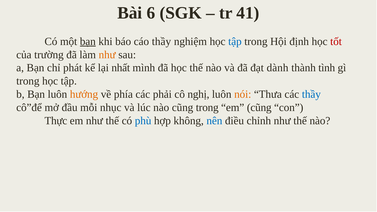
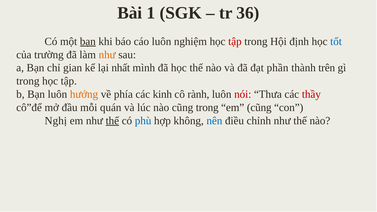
6: 6 -> 1 (151, 13)
41: 41 -> 36 (248, 13)
cáo thầy: thầy -> luôn (162, 41)
tập colour: blue -> red (235, 41)
tốt colour: red -> blue (336, 41)
phát: phát -> gian (73, 68)
dành: dành -> phần (278, 68)
tình: tình -> trên (327, 68)
phải: phải -> kinh (162, 94)
nghị: nghị -> rành (198, 94)
nói colour: orange -> red (243, 94)
thầy colour: blue -> red (311, 94)
nhục: nhục -> quán (111, 107)
Thực: Thực -> Nghị (56, 121)
thế underline: none -> present (112, 121)
